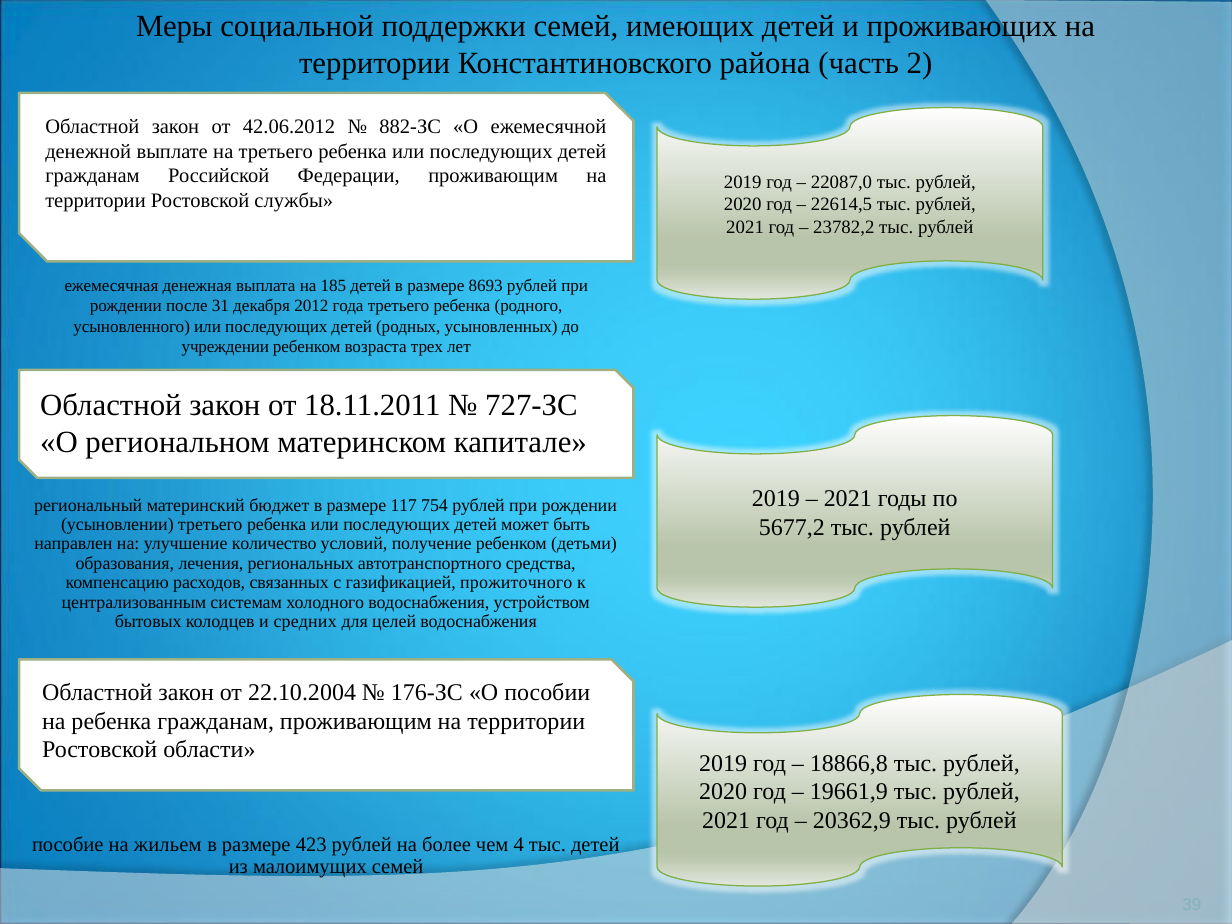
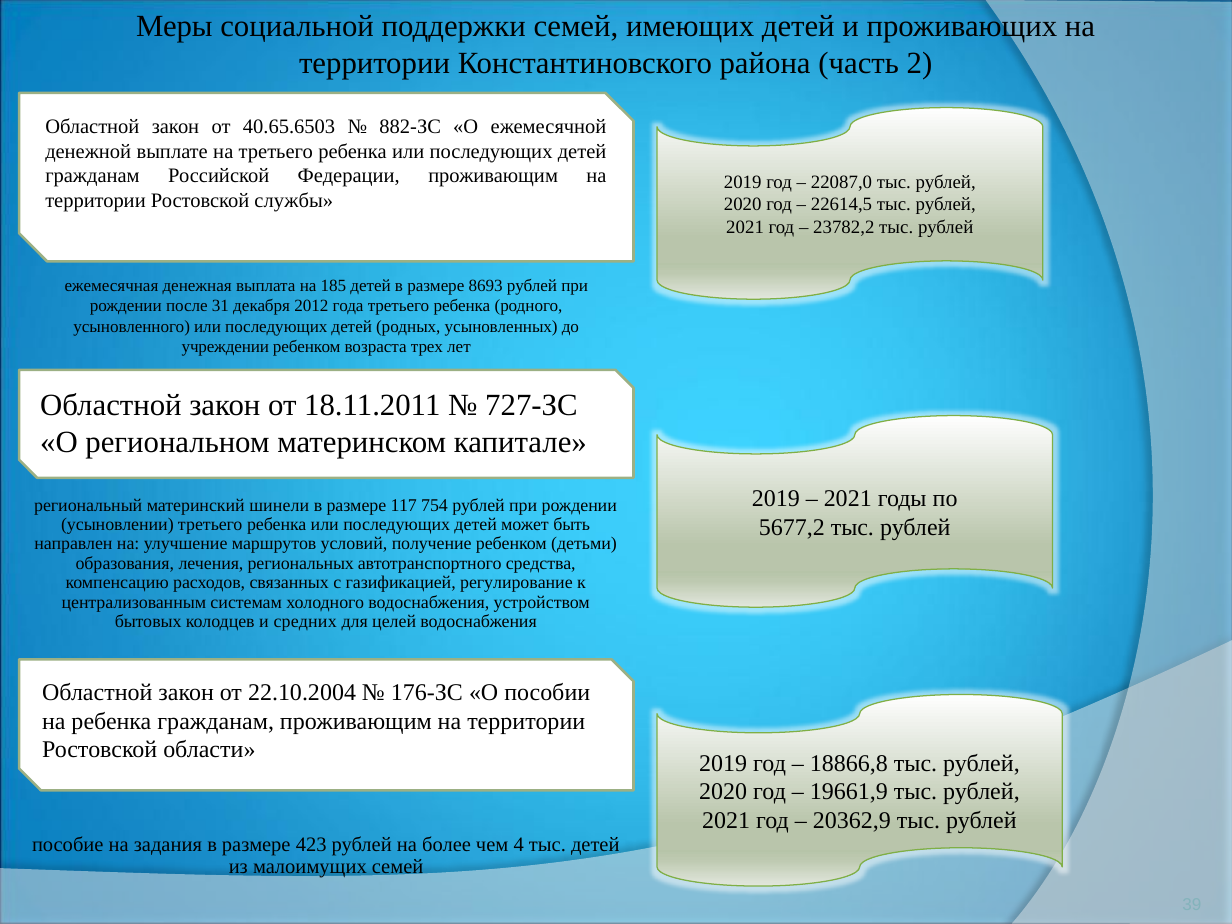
42.06.2012: 42.06.2012 -> 40.65.6503 (289, 127)
бюджет: бюджет -> шинели (279, 505)
количество: количество -> маршрутов (274, 544)
прожиточного: прожиточного -> регулирование (516, 583)
жильем: жильем -> задания (168, 844)
